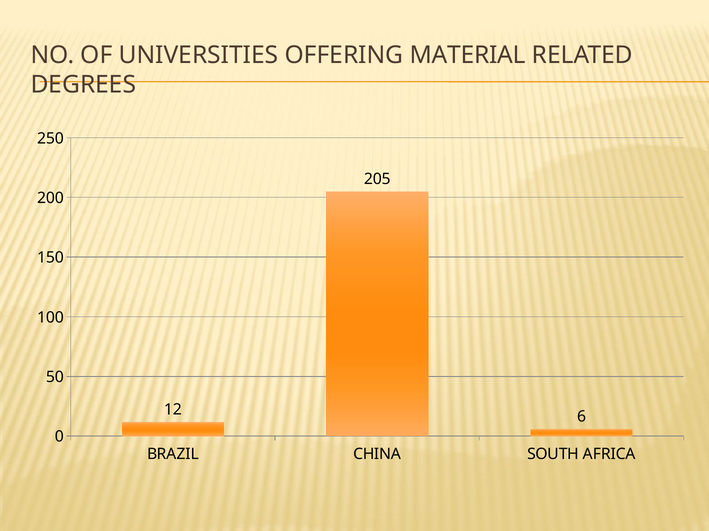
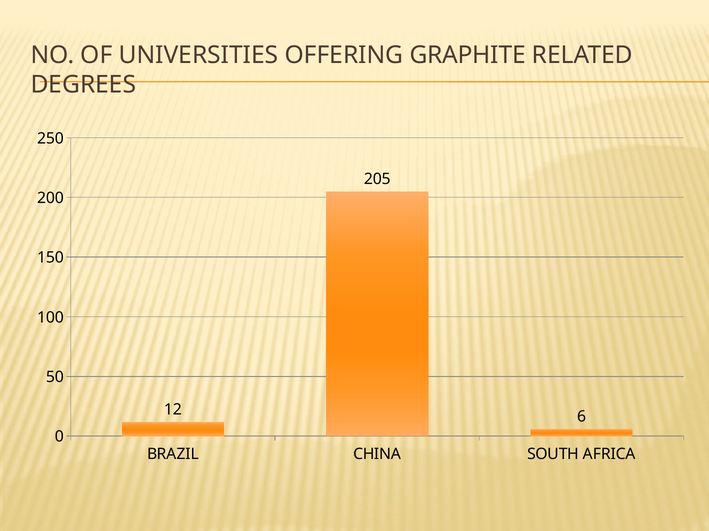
MATERIAL: MATERIAL -> GRAPHITE (468, 55)
